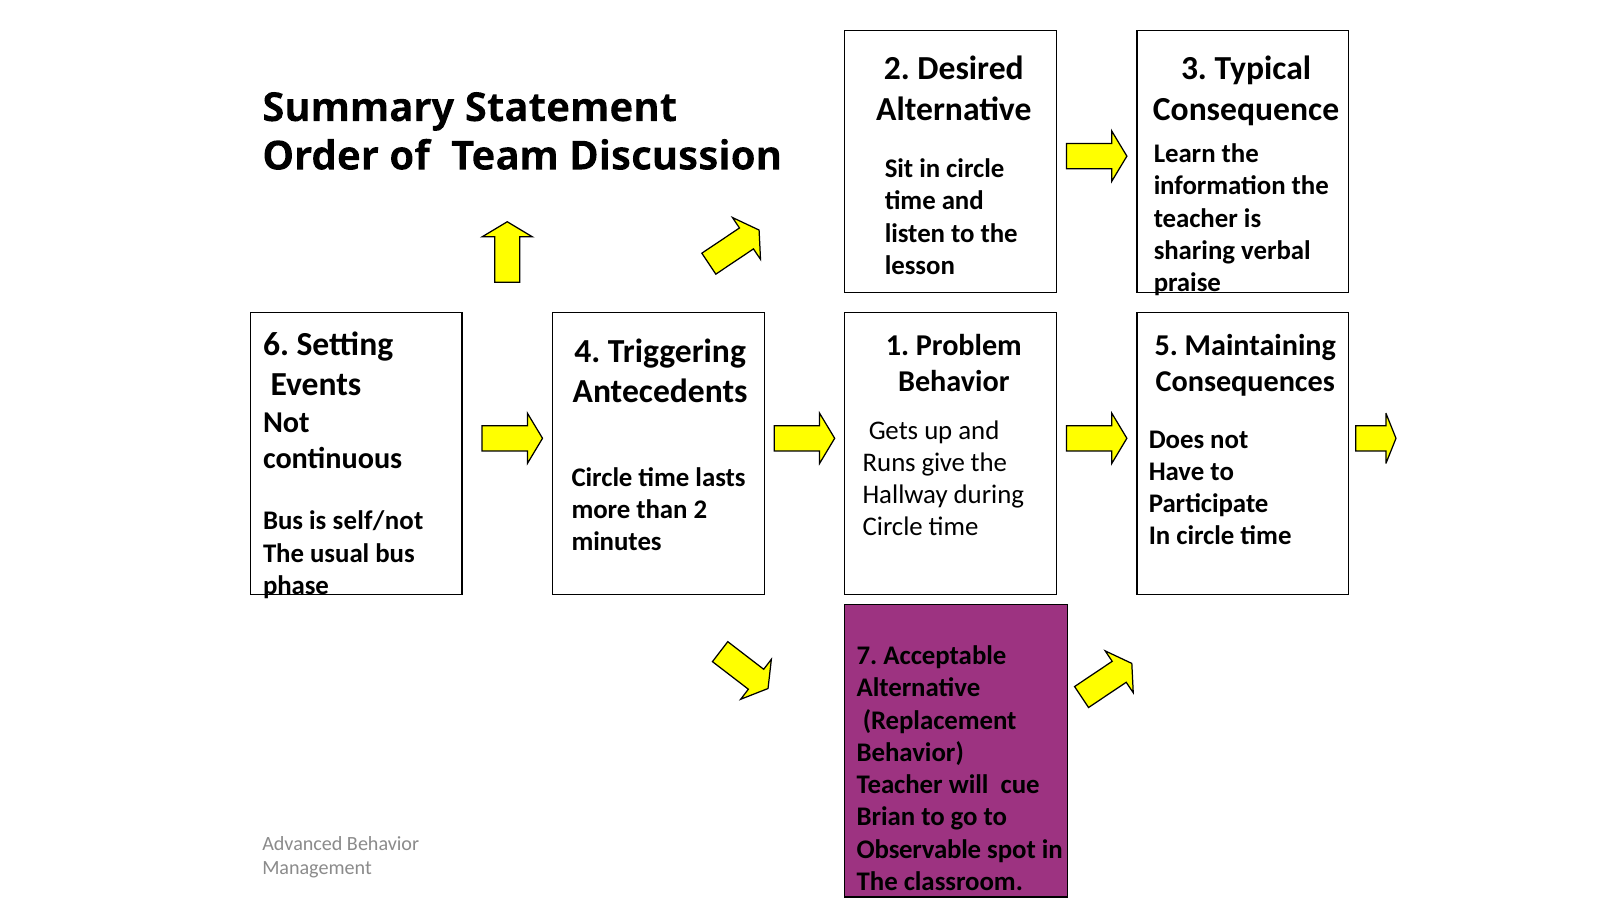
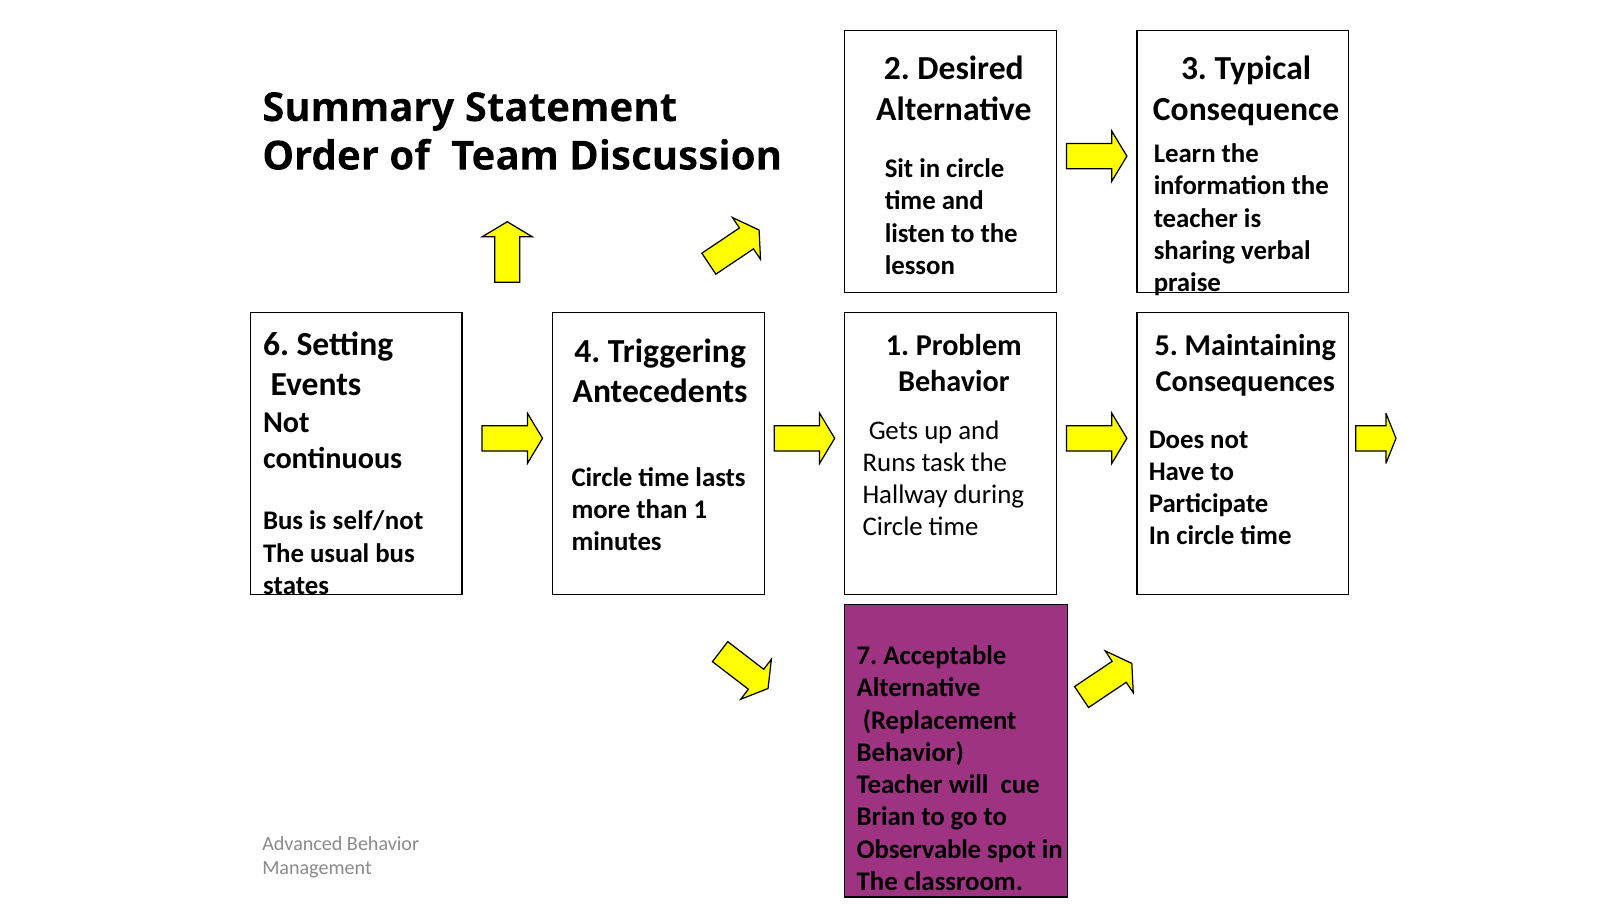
give: give -> task (943, 462)
than 2: 2 -> 1 (700, 510)
phase: phase -> states (296, 585)
